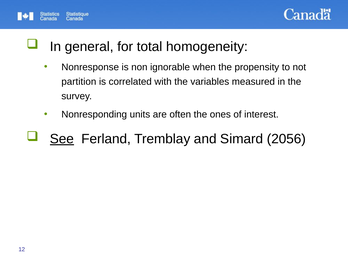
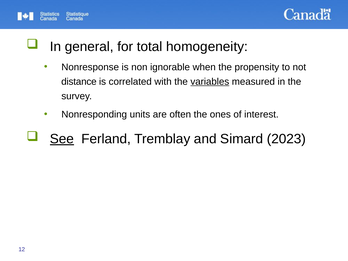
partition: partition -> distance (79, 82)
variables underline: none -> present (210, 82)
2056: 2056 -> 2023 (286, 139)
